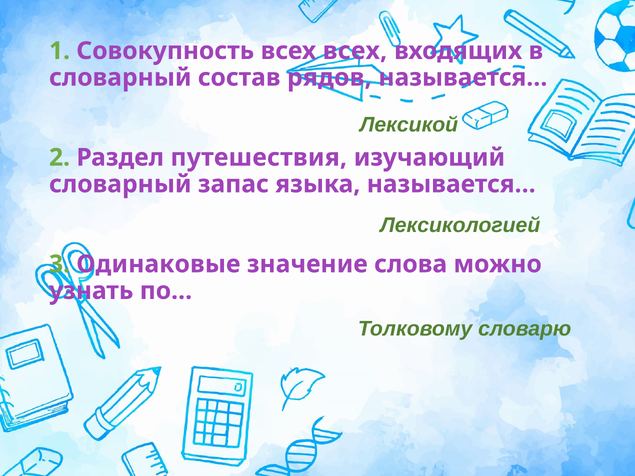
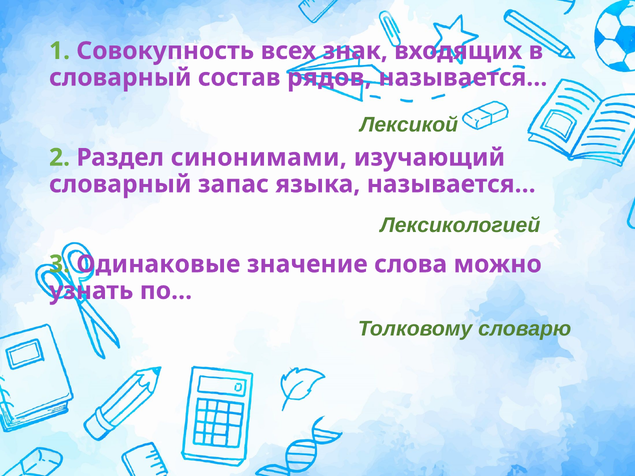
всех всех: всех -> знак (355, 51)
путешествия: путешествия -> синонимами (259, 158)
